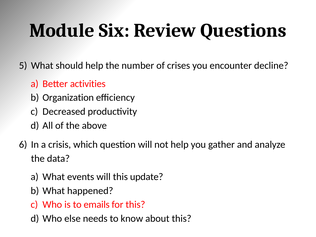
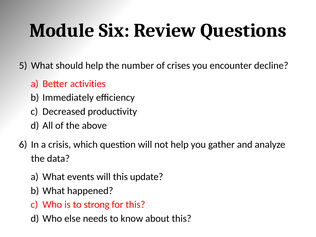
Organization: Organization -> Immediately (68, 98)
emails: emails -> strong (97, 205)
